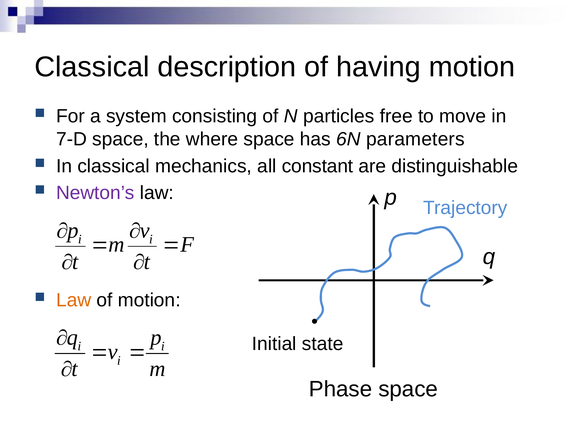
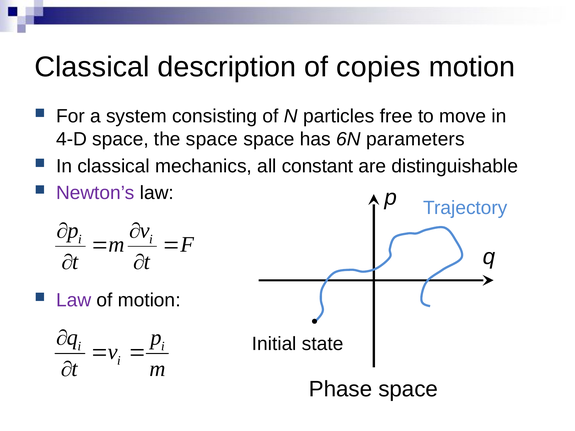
having: having -> copies (378, 67)
7-D: 7-D -> 4-D (71, 139)
the where: where -> space (212, 139)
Law colour: orange -> purple (74, 300)
